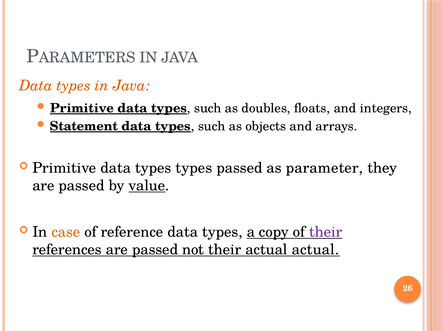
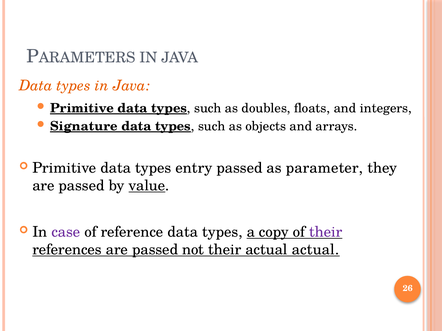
Statement: Statement -> Signature (84, 126)
types types: types -> entry (194, 168)
case colour: orange -> purple (66, 232)
